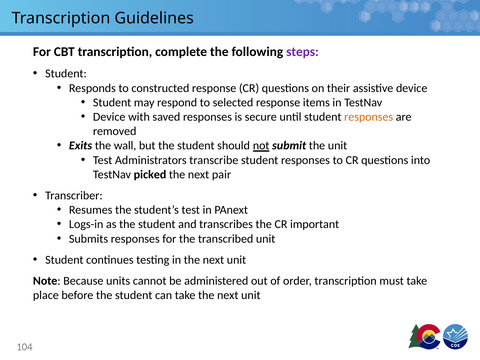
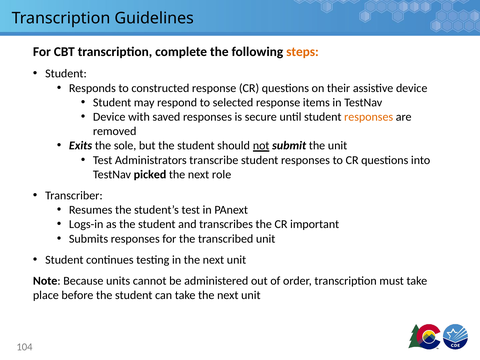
steps colour: purple -> orange (302, 52)
wall: wall -> sole (125, 146)
pair: pair -> role (222, 174)
